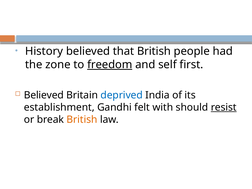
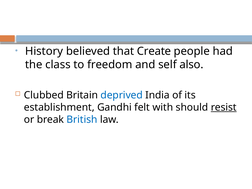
that British: British -> Create (154, 51)
zone: zone -> class (58, 65)
freedom underline: present -> none (110, 65)
first: first -> also (192, 65)
Believed: Believed -> Clubbed (44, 95)
British colour: orange -> blue (82, 120)
